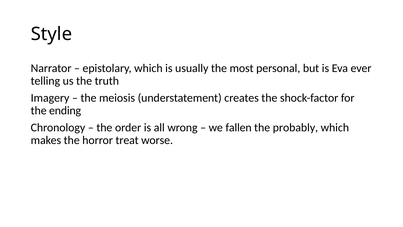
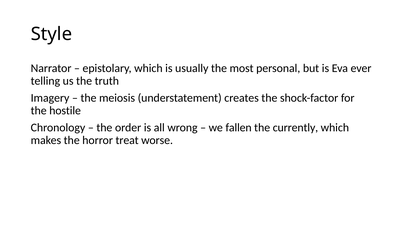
ending: ending -> hostile (65, 110)
probably: probably -> currently (295, 127)
